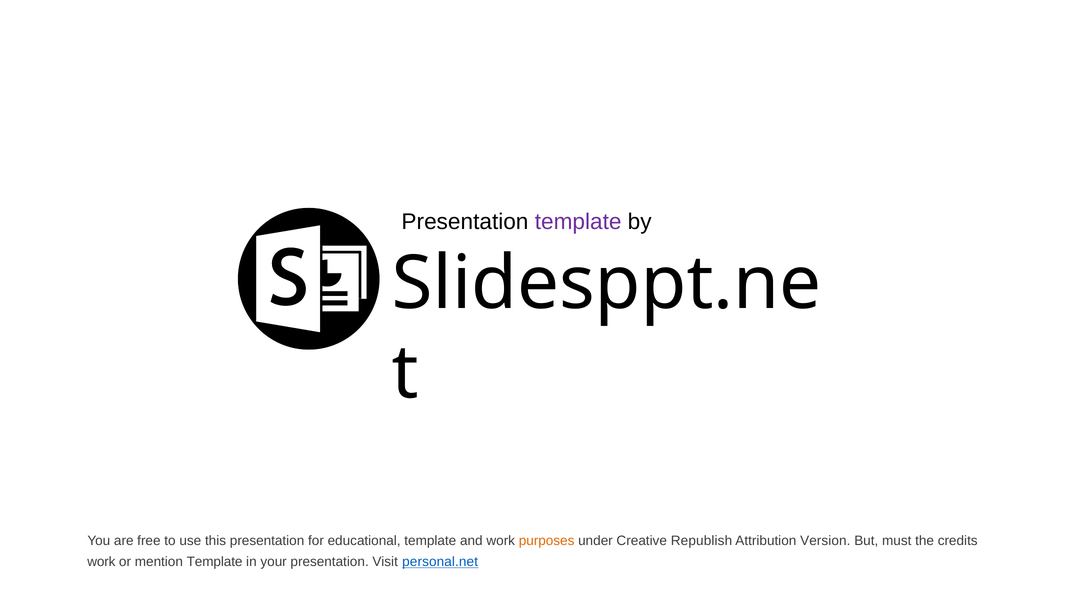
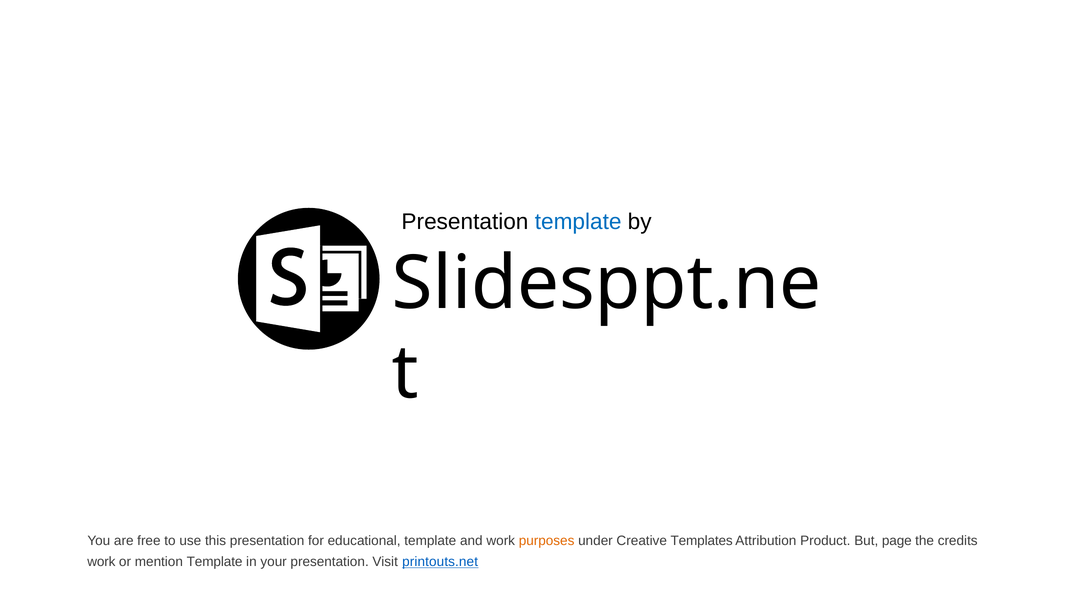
template colour: purple -> blue (578, 221)
Republish: Republish -> Templates (702, 540)
Version: Version -> Product (825, 540)
must: must -> page (897, 540)
personal.net: personal.net -> printouts.net (440, 561)
